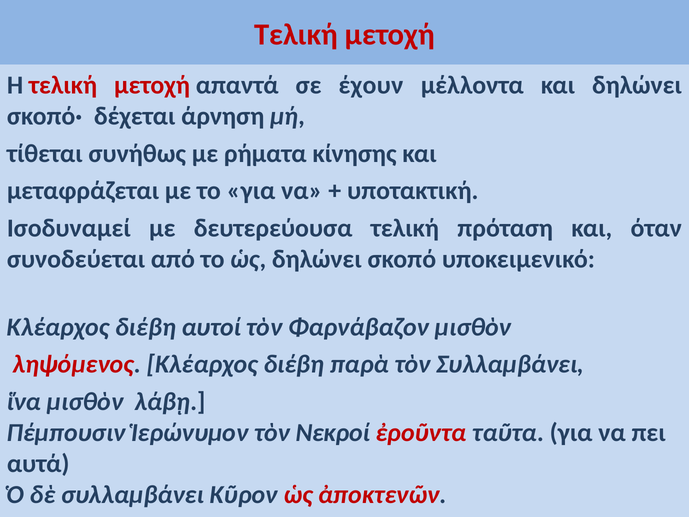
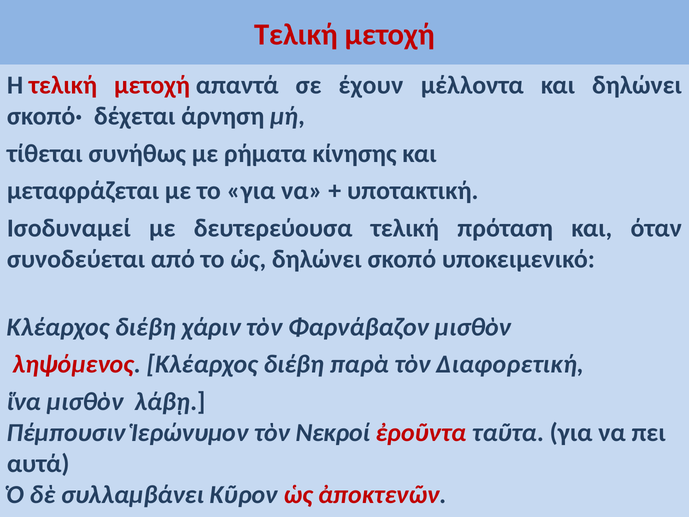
αυτοί: αυτοί -> χάριν (211, 327)
τὸν Συλλαμβάνει: Συλλαμβάνει -> Διαφορετική (510, 364)
